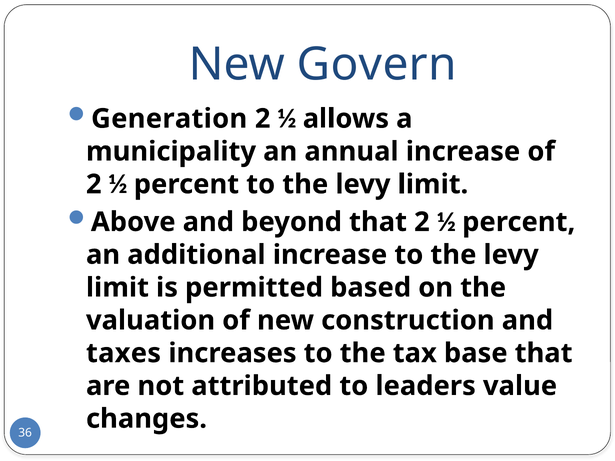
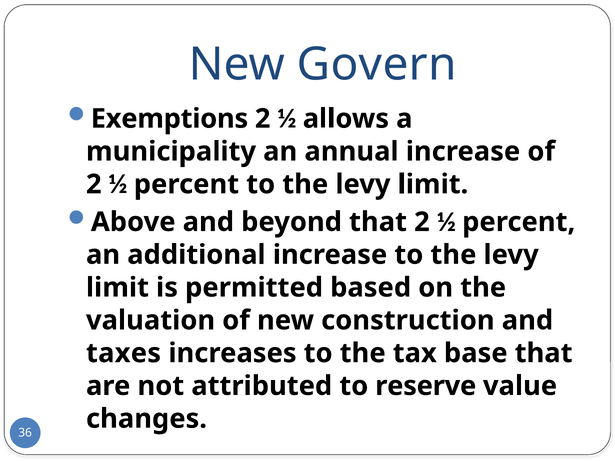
Generation: Generation -> Exemptions (169, 119)
leaders: leaders -> reserve (426, 386)
